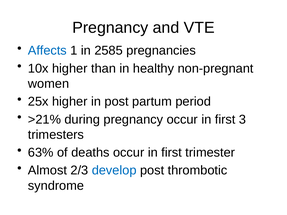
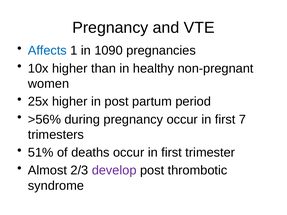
2585: 2585 -> 1090 (109, 51)
>21%: >21% -> >56% (44, 120)
3: 3 -> 7 (243, 120)
63%: 63% -> 51% (41, 153)
develop colour: blue -> purple (114, 171)
